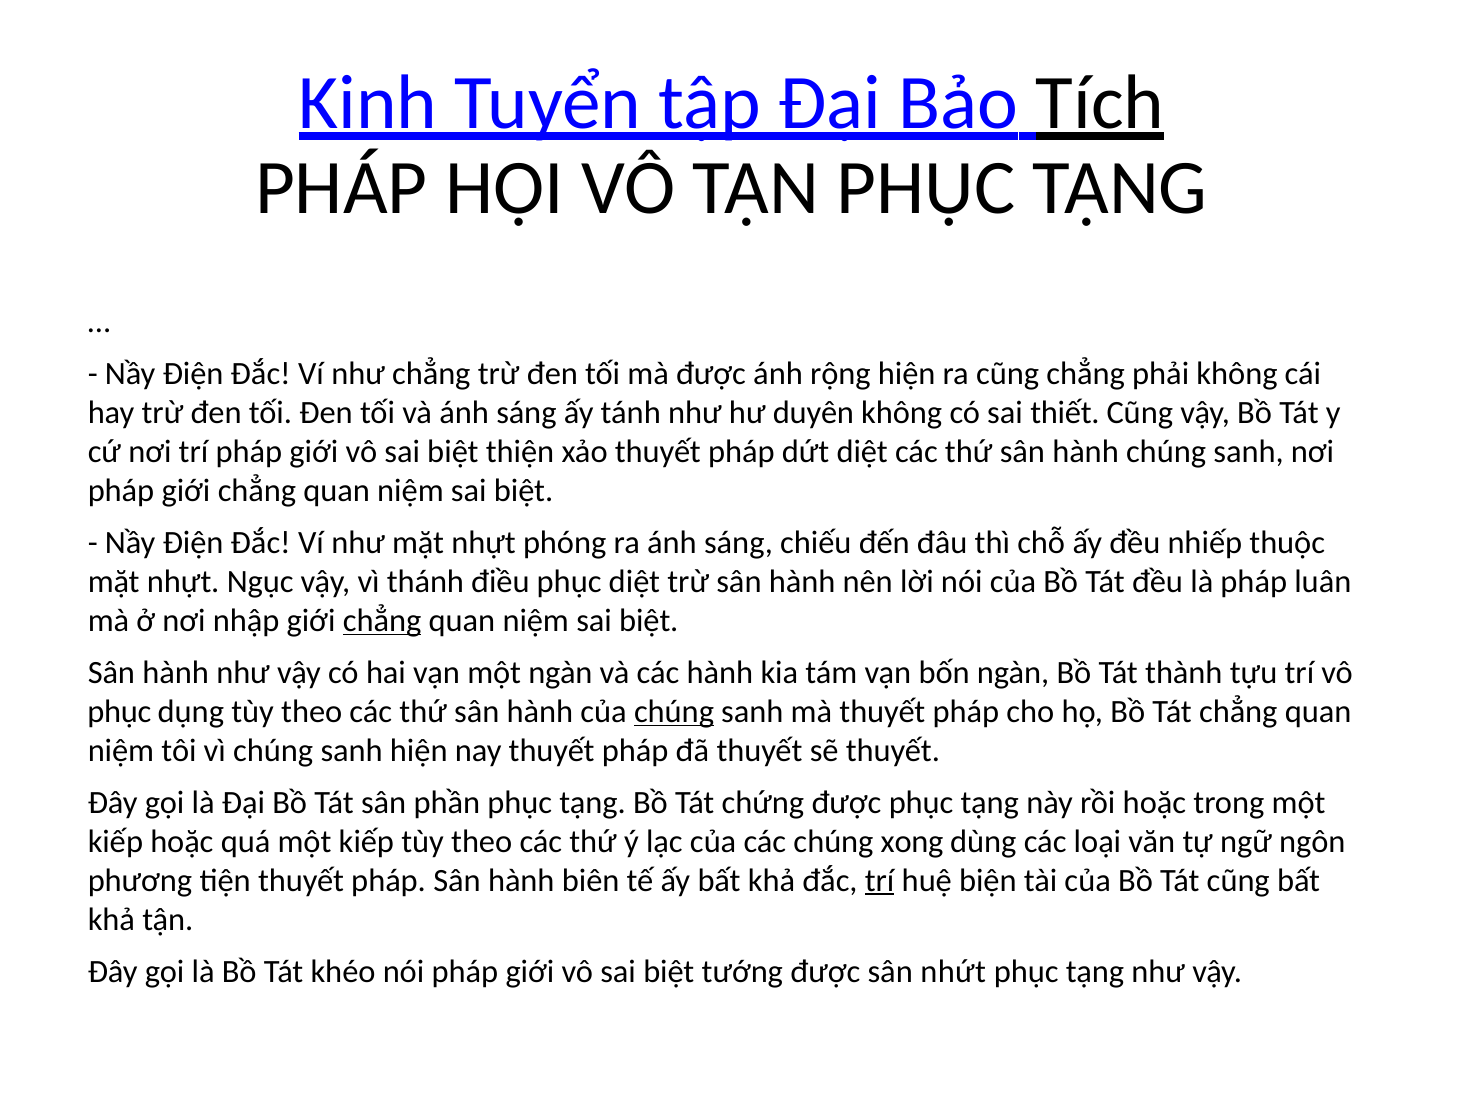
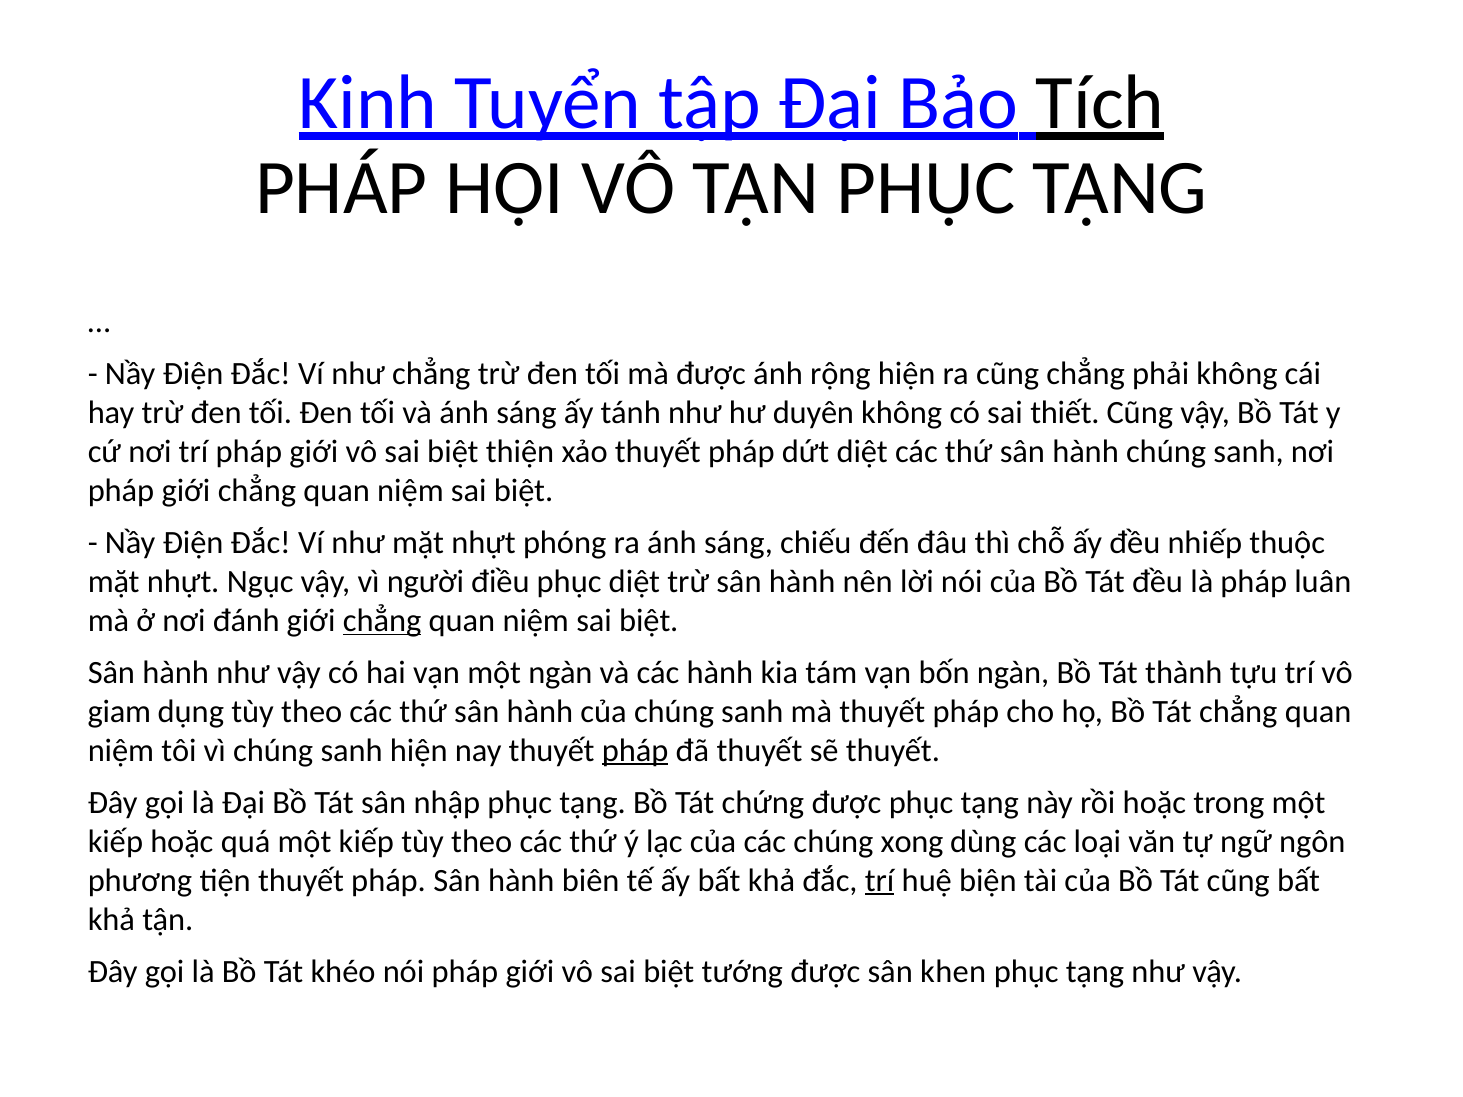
thánh: thánh -> người (425, 582)
nhập: nhập -> đánh (246, 621)
phục: phục -> giam (119, 712)
chúng underline: present -> none (674, 712)
pháp underline: none -> present (635, 751)
phần: phần -> nhập (447, 803)
nhứt: nhứt -> khen (953, 972)
